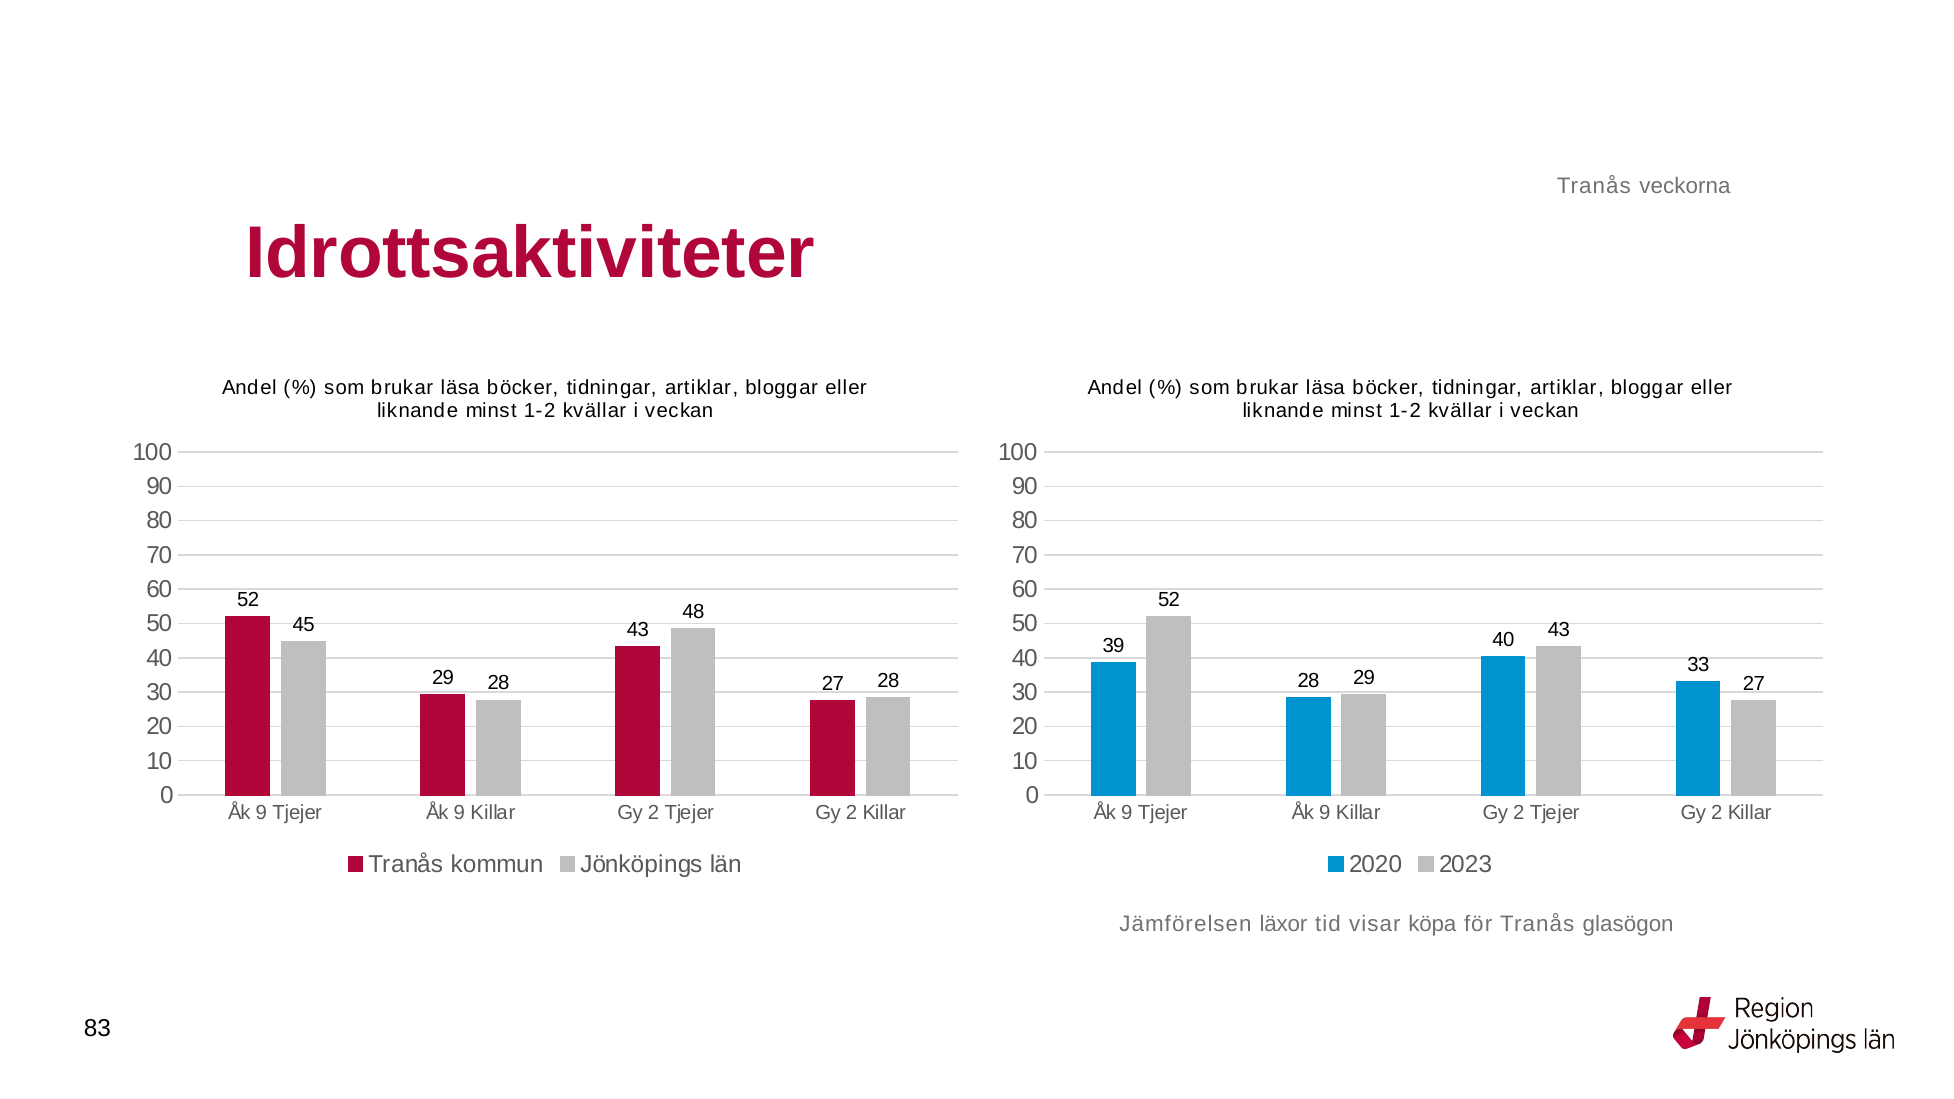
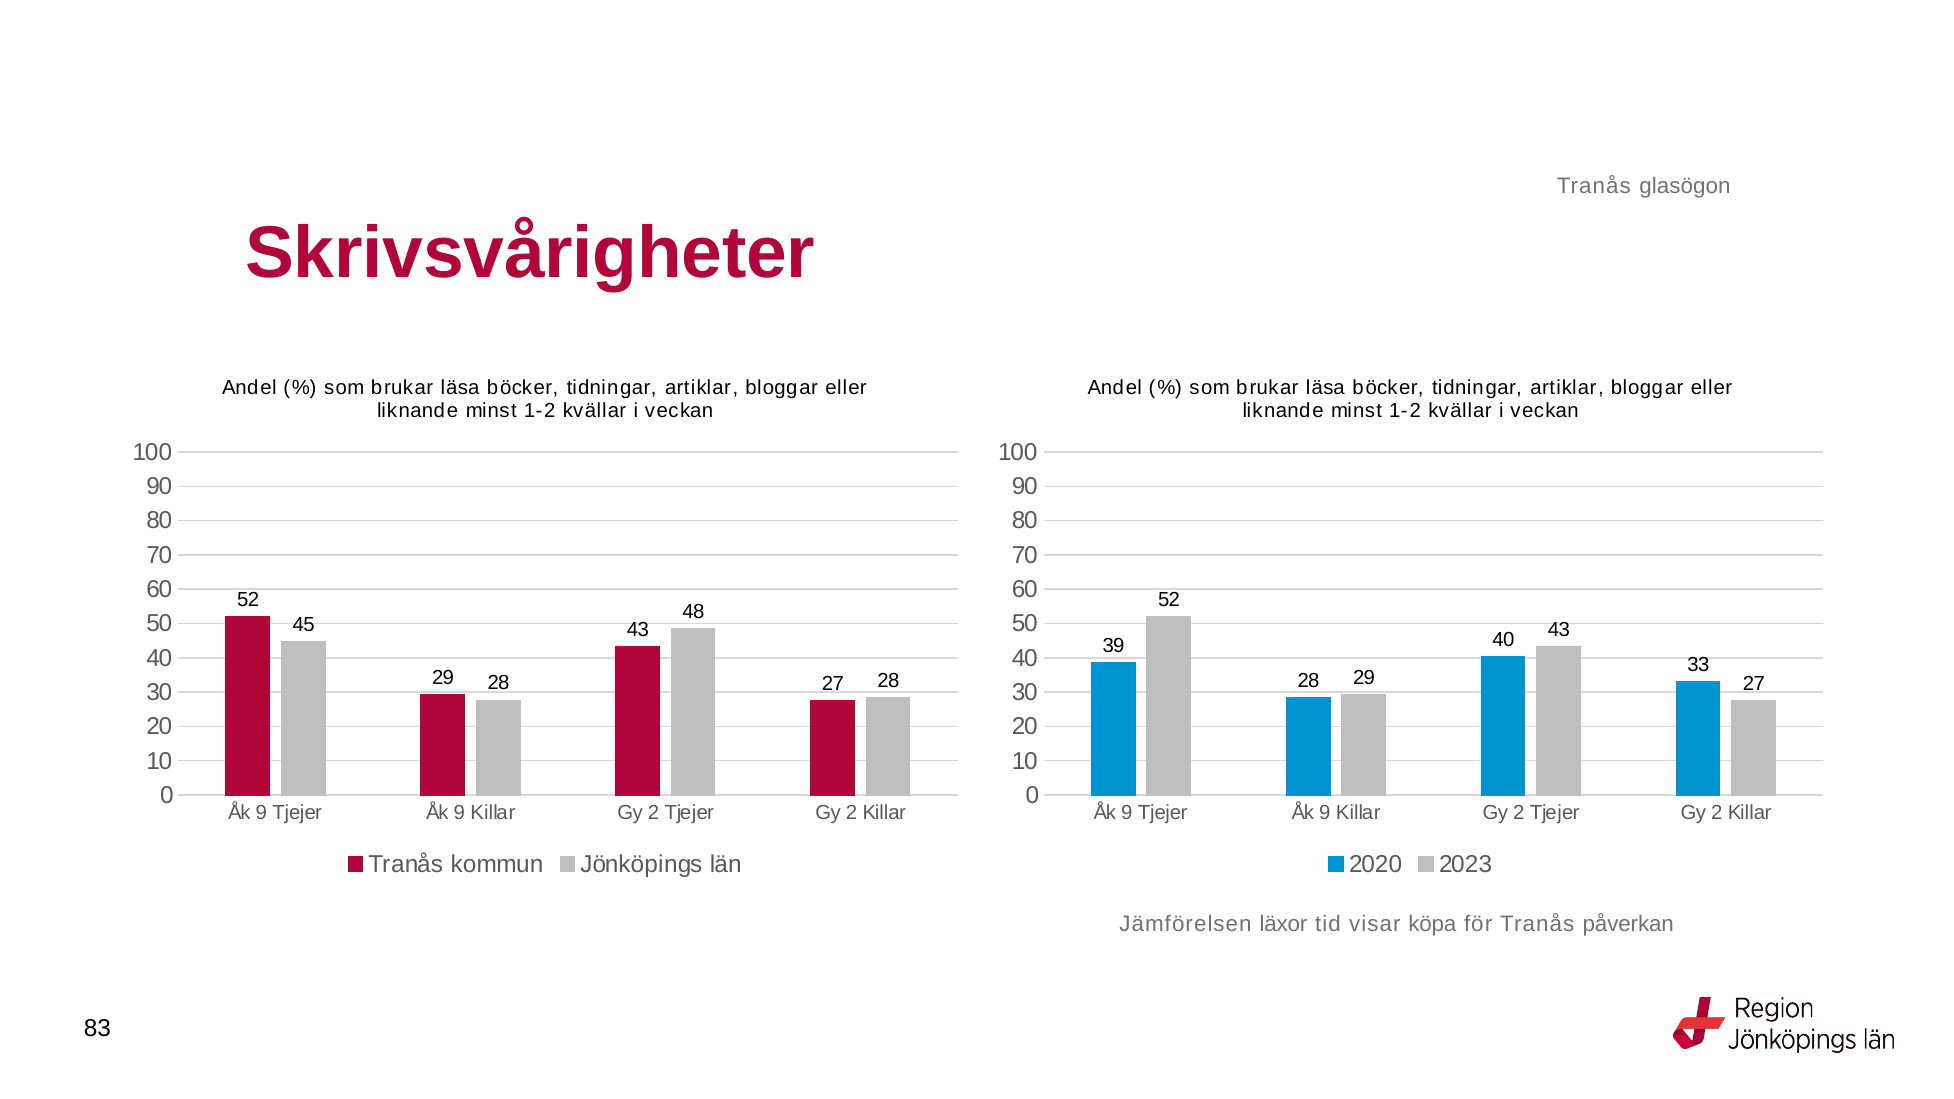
veckorna: veckorna -> glasögon (1685, 186)
Idrottsaktiviteter: Idrottsaktiviteter -> Skrivsvårigheter (530, 253)
glasögon: glasögon -> påverkan (1628, 924)
